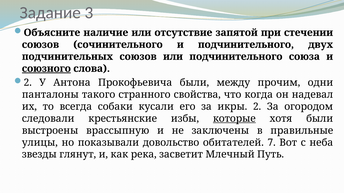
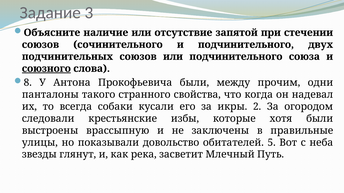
2: 2 -> 8 (28, 83)
которые underline: present -> none (234, 119)
7: 7 -> 5 (272, 143)
